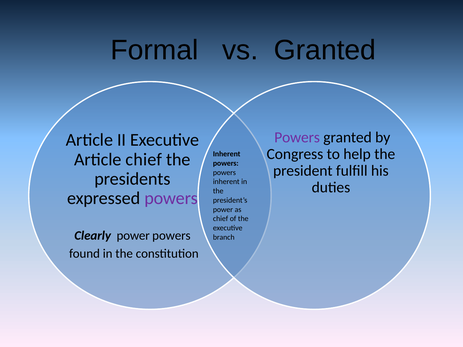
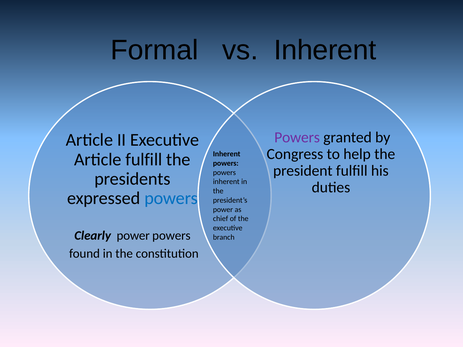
vs Granted: Granted -> Inherent (325, 50)
Article chief: chief -> fulfill (144, 160)
powers colour: purple -> blue (171, 198)
